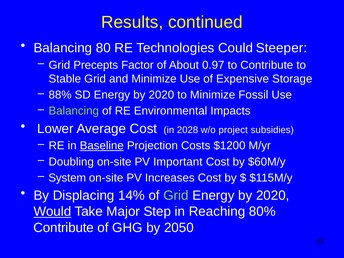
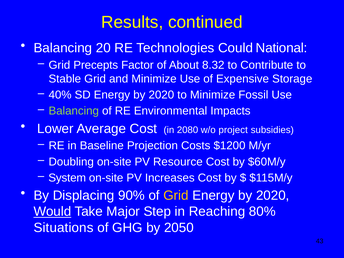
80: 80 -> 20 (103, 48)
Steeper: Steeper -> National (282, 48)
0.97: 0.97 -> 8.32 (213, 65)
88%: 88% -> 40% (60, 95)
2028: 2028 -> 2080 (188, 130)
Baseline underline: present -> none (102, 146)
Important: Important -> Resource (178, 162)
14%: 14% -> 90% (131, 195)
Grid colour: light green -> yellow (176, 195)
Contribute: Contribute -> Situations (64, 228)
